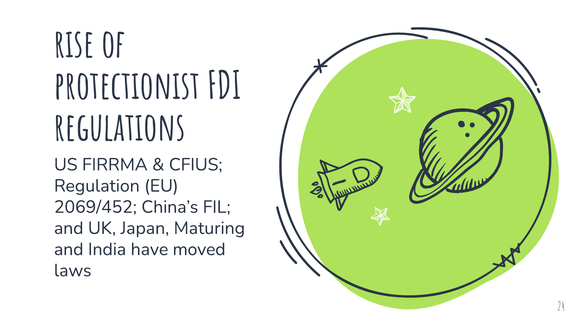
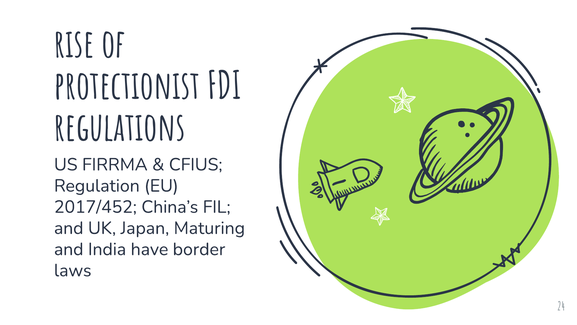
2069/452: 2069/452 -> 2017/452 (95, 207)
moved: moved -> border (199, 249)
